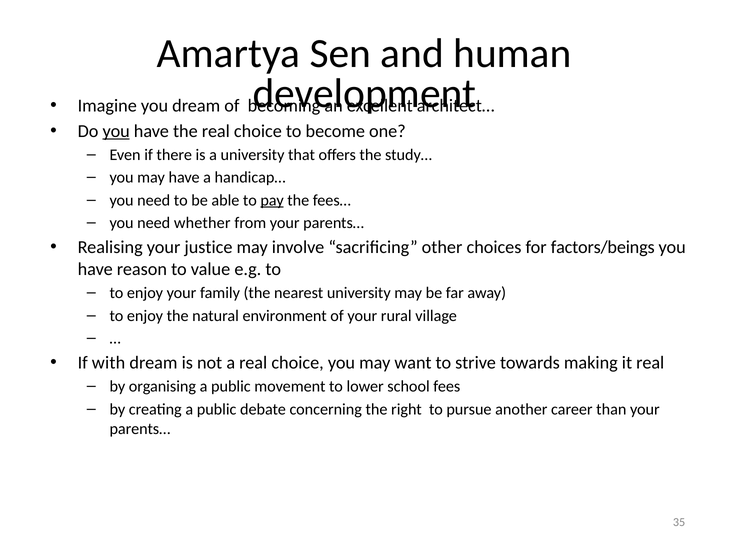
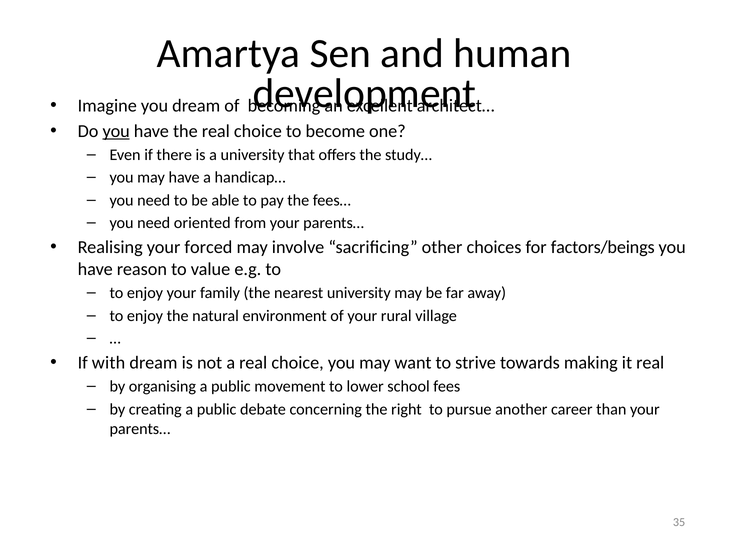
pay underline: present -> none (272, 200)
whether: whether -> oriented (202, 223)
justice: justice -> forced (208, 247)
